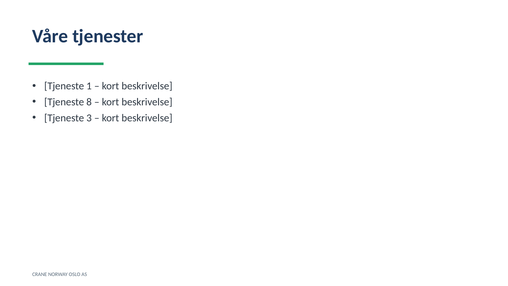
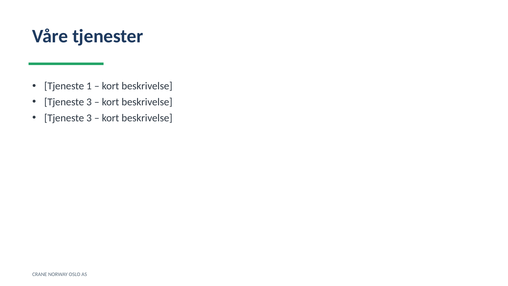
8: 8 -> 3 (89, 102)
